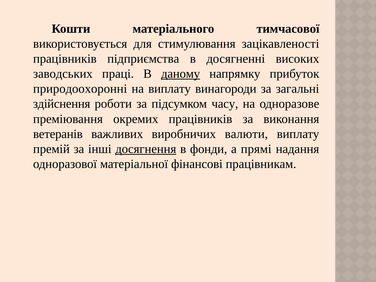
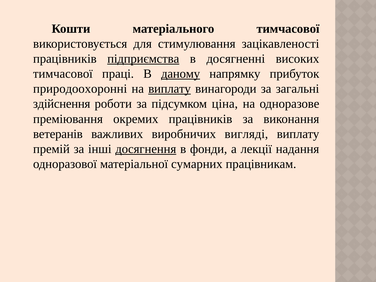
підприємства underline: none -> present (143, 59)
заводських: заводських -> тимчасової (63, 74)
виплату underline: none -> present (170, 89)
часу: часу -> ціна (225, 104)
валюти: валюти -> вигляді (246, 134)
прямі: прямі -> лекції (256, 149)
фінансові: фінансові -> сумарних (197, 164)
